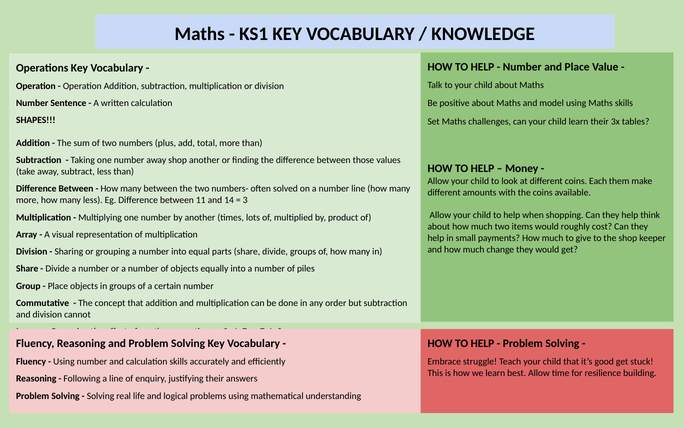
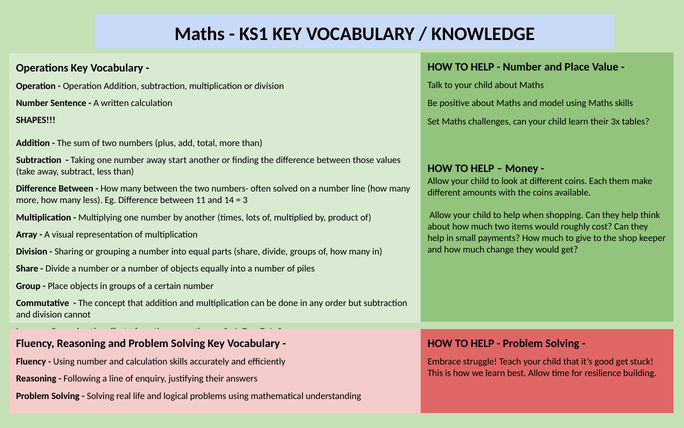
away shop: shop -> start (178, 160)
